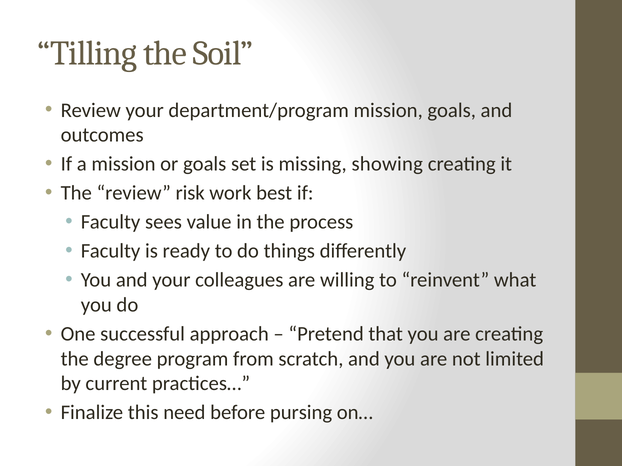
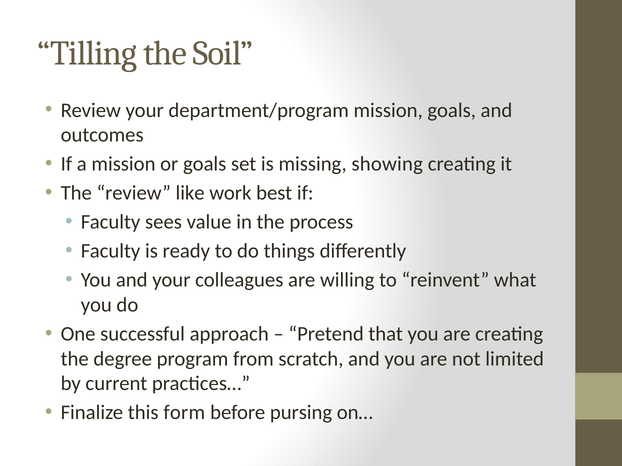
risk: risk -> like (190, 193)
need: need -> form (184, 413)
